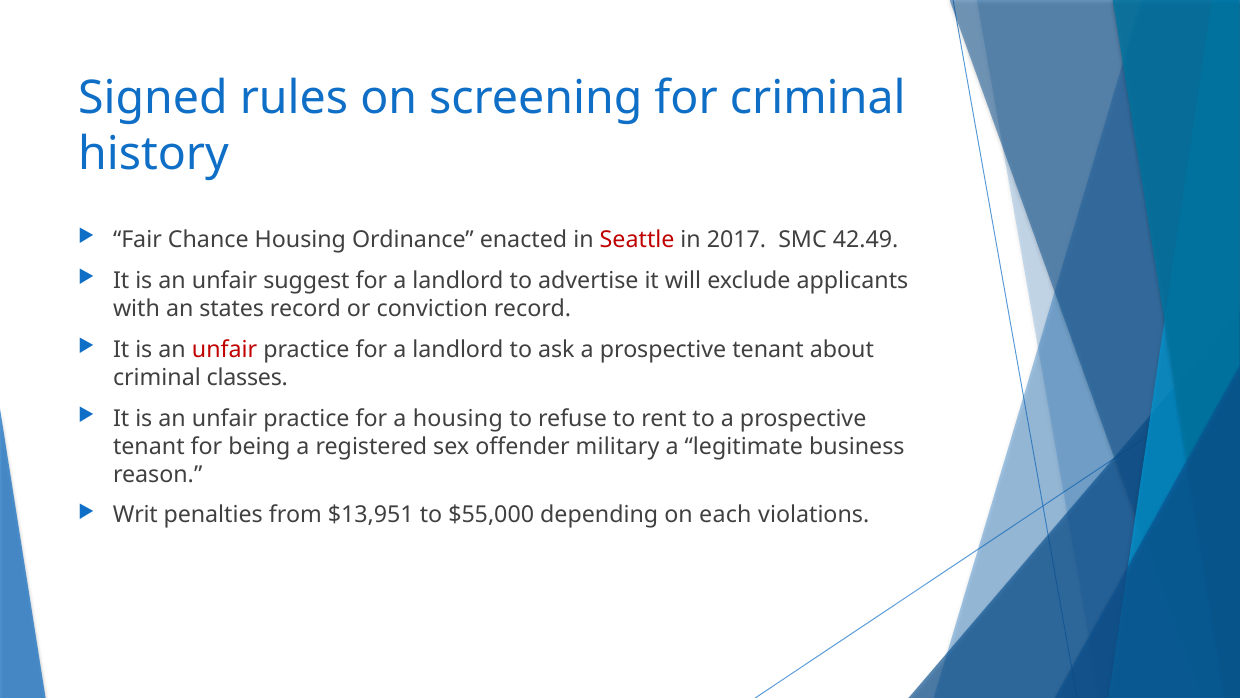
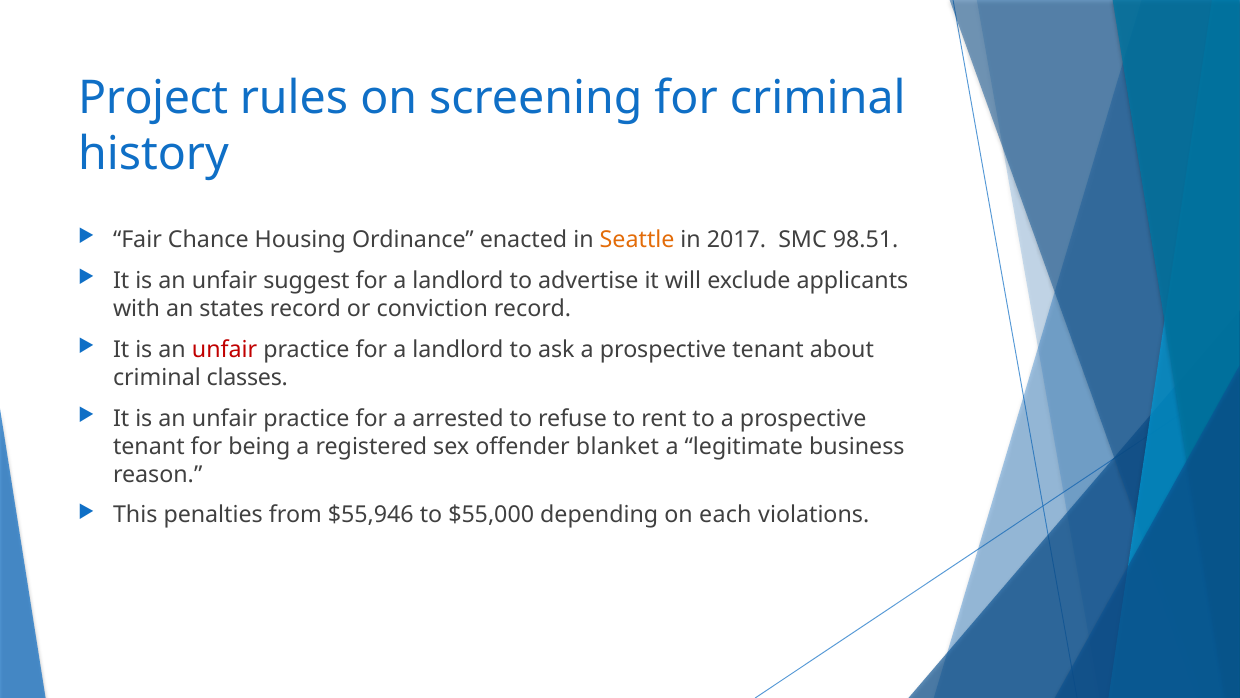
Signed: Signed -> Project (153, 98)
Seattle colour: red -> orange (637, 240)
42.49: 42.49 -> 98.51 (866, 240)
a housing: housing -> arrested (458, 418)
military: military -> blanket (618, 446)
Writ: Writ -> This (135, 515)
$13,951: $13,951 -> $55,946 (371, 515)
